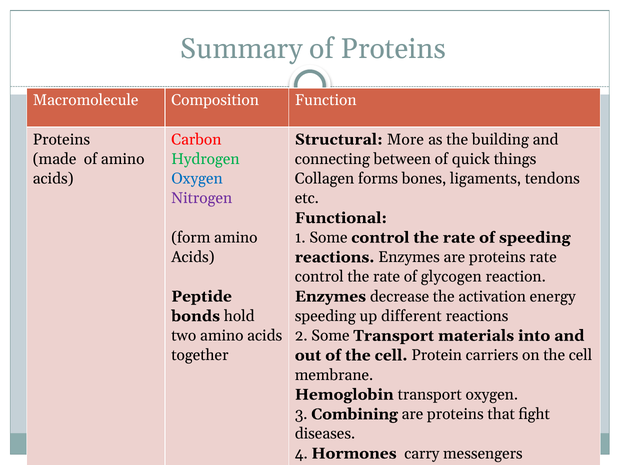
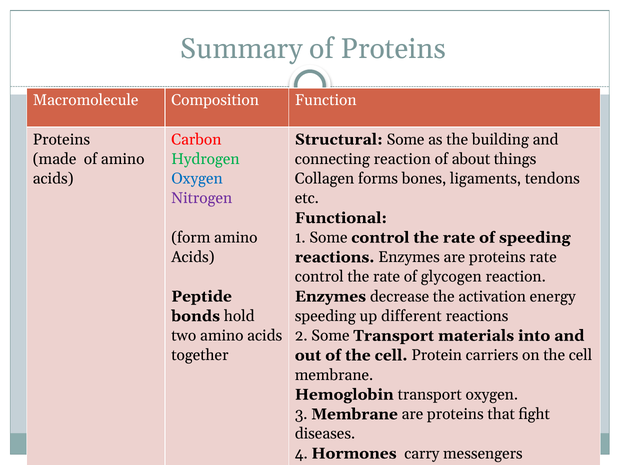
Structural More: More -> Some (406, 139)
connecting between: between -> reaction (402, 159)
quick: quick -> about (471, 159)
3 Combining: Combining -> Membrane (355, 414)
